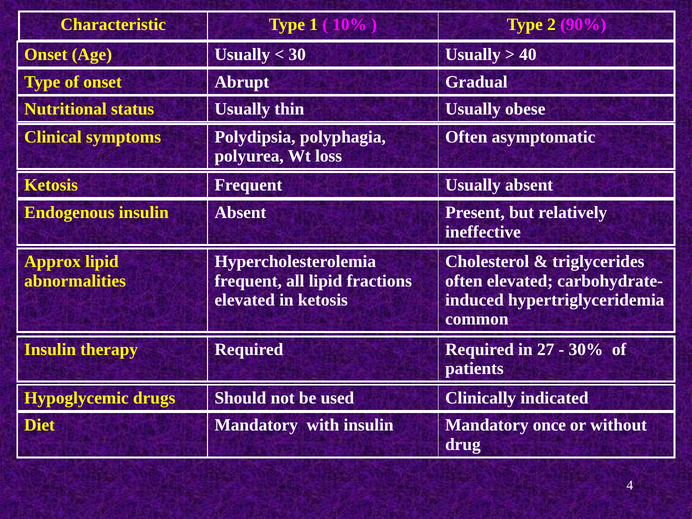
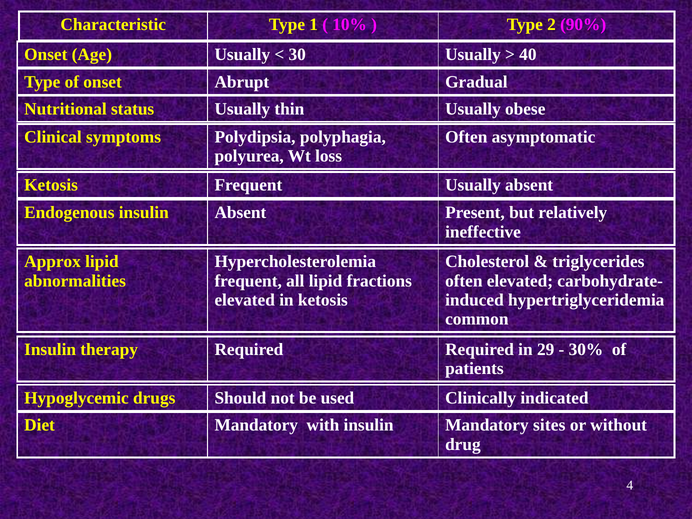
27: 27 -> 29 (546, 350)
once: once -> sites (549, 425)
